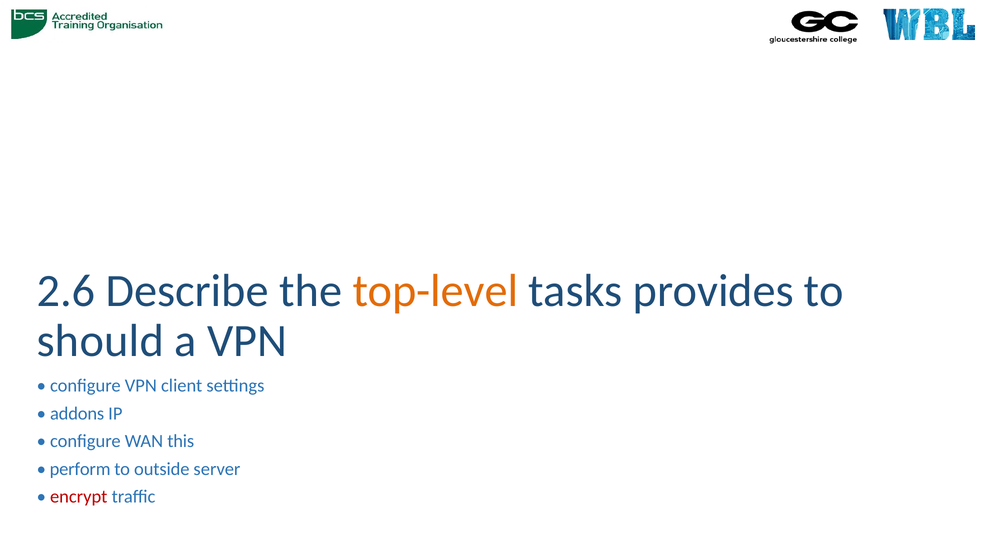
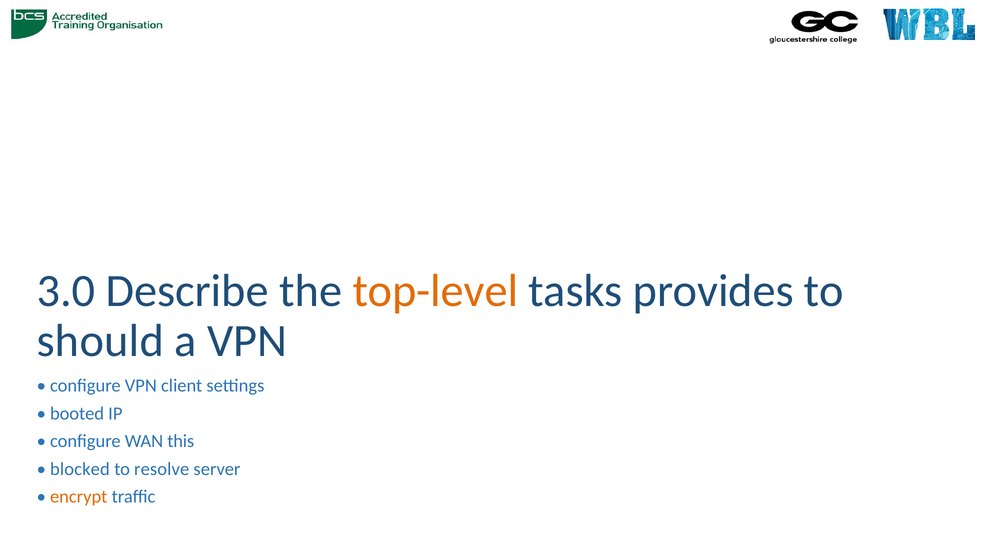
2.6: 2.6 -> 3.0 (66, 291)
addons: addons -> booted (77, 413)
perform: perform -> blocked (80, 469)
outside: outside -> resolve (162, 469)
encrypt colour: red -> orange (79, 497)
